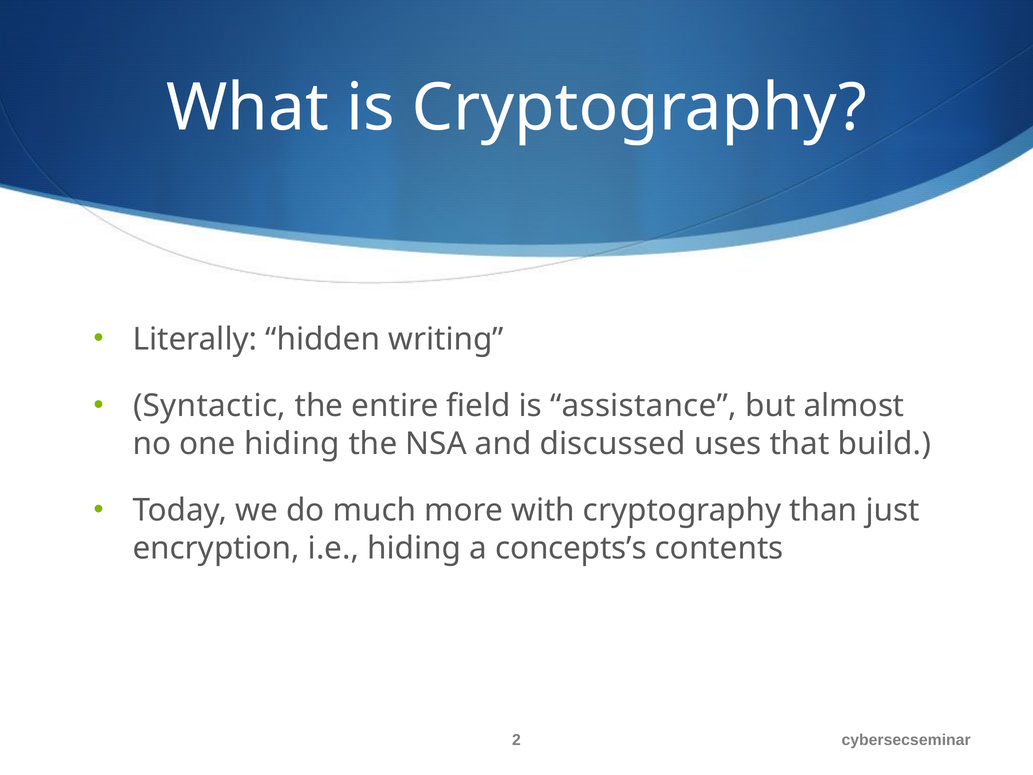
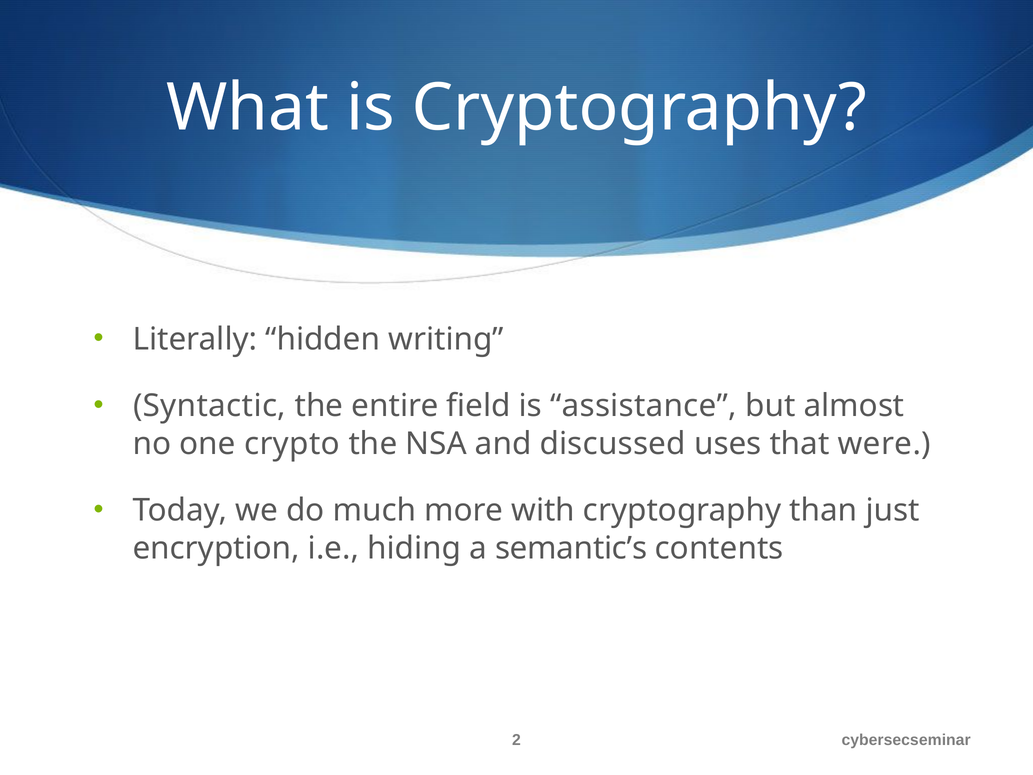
one hiding: hiding -> crypto (292, 444)
build: build -> were (884, 444)
concepts’s: concepts’s -> semantic’s (571, 548)
